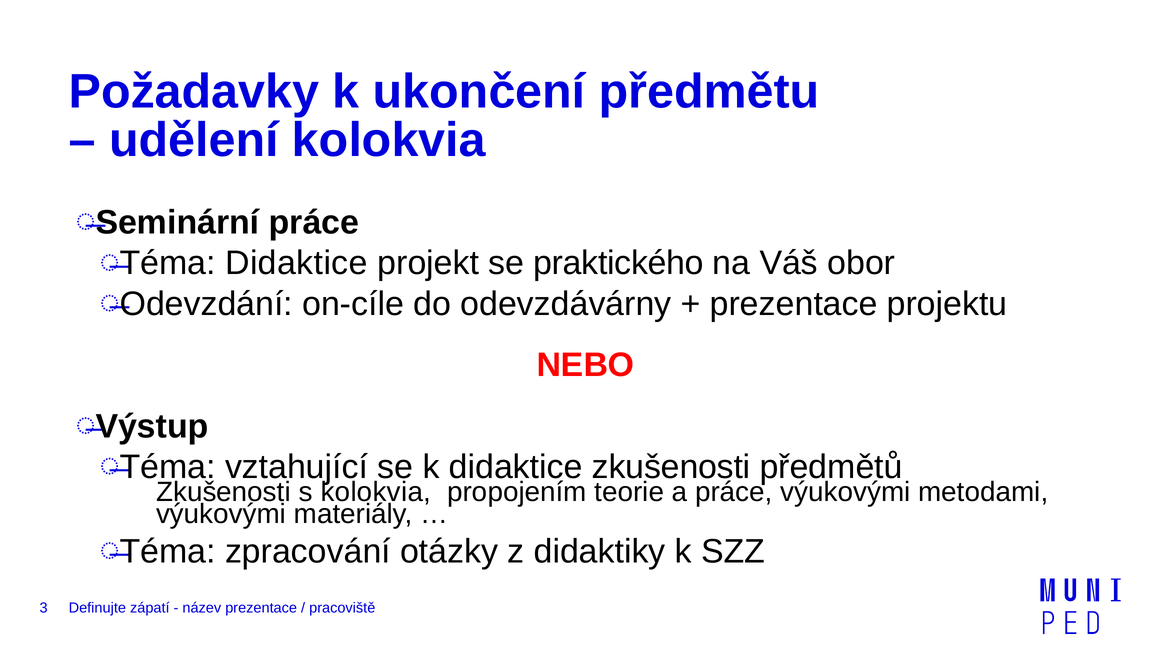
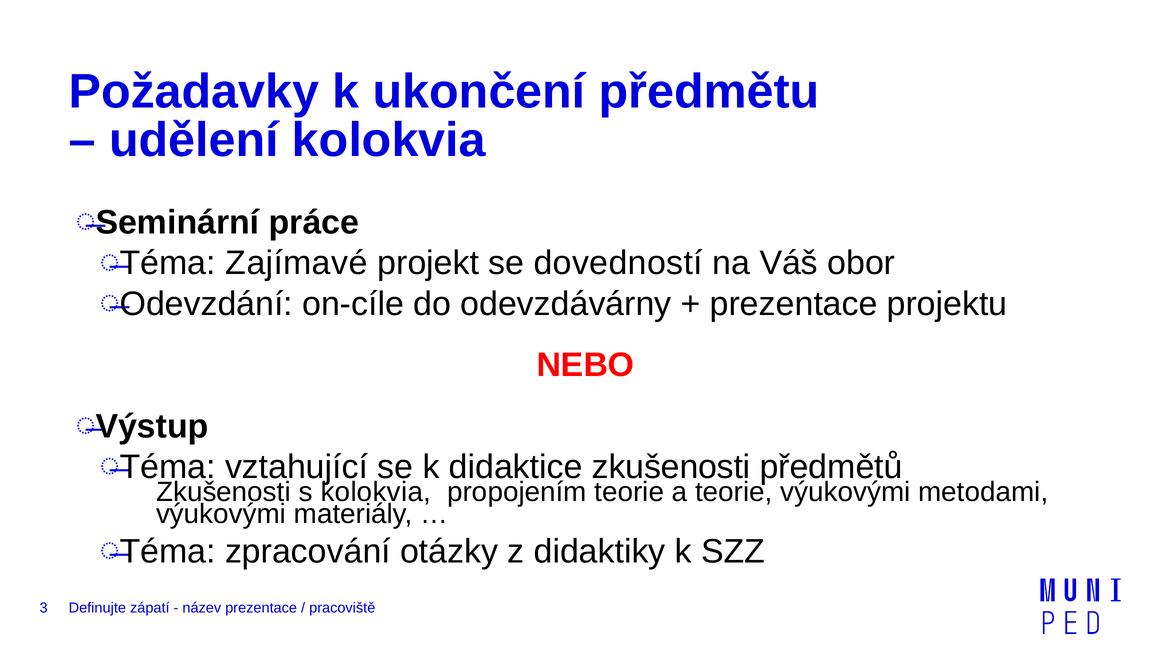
Téma Didaktice: Didaktice -> Zajímavé (296, 263)
praktického: praktického -> dovedností (618, 263)
a práce: práce -> teorie (734, 492)
